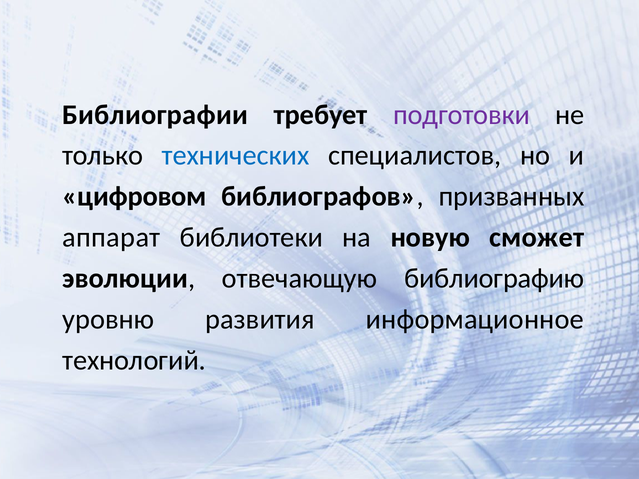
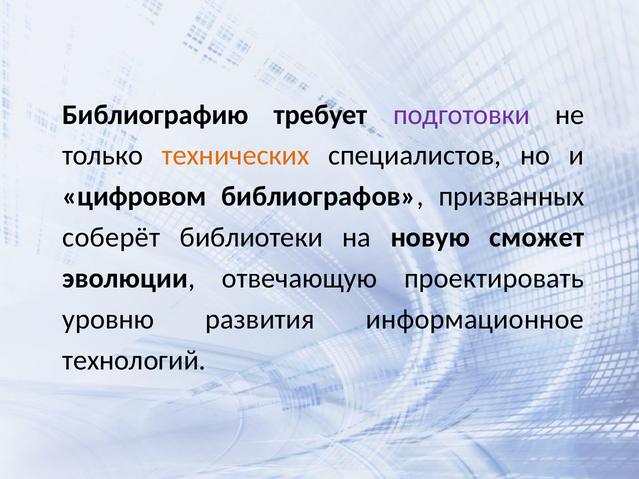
Библиографии: Библиографии -> Библиографию (155, 115)
технических colour: blue -> orange (236, 156)
аппарат: аппарат -> соберёт (111, 238)
библиографию: библиографию -> проектировать (494, 278)
